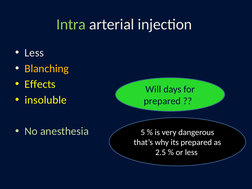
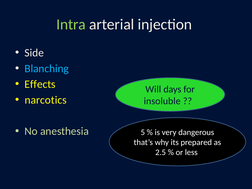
Less: Less -> Side (34, 53)
Blanching colour: yellow -> light blue (47, 69)
insoluble: insoluble -> narcotics (46, 100)
prepared: prepared -> insoluble (162, 101)
